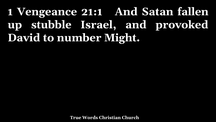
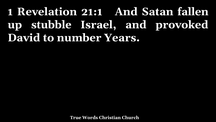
Vengeance: Vengeance -> Revelation (47, 12)
Might: Might -> Years (122, 38)
